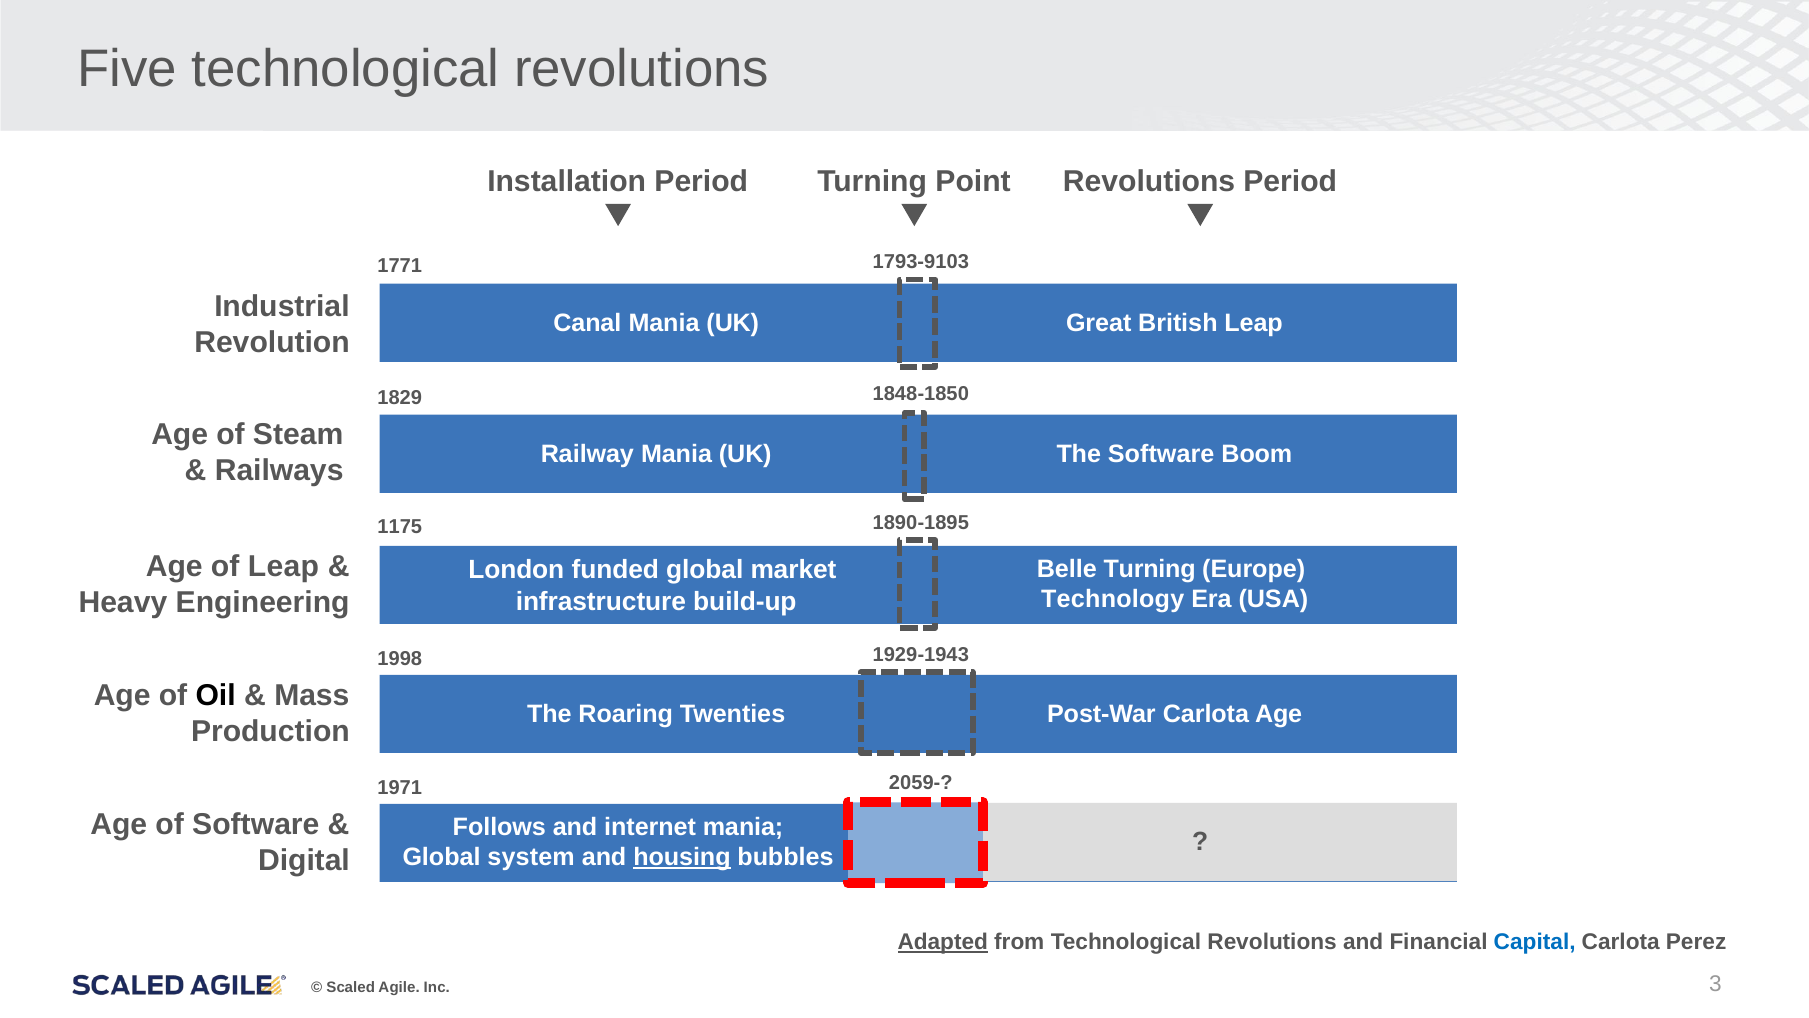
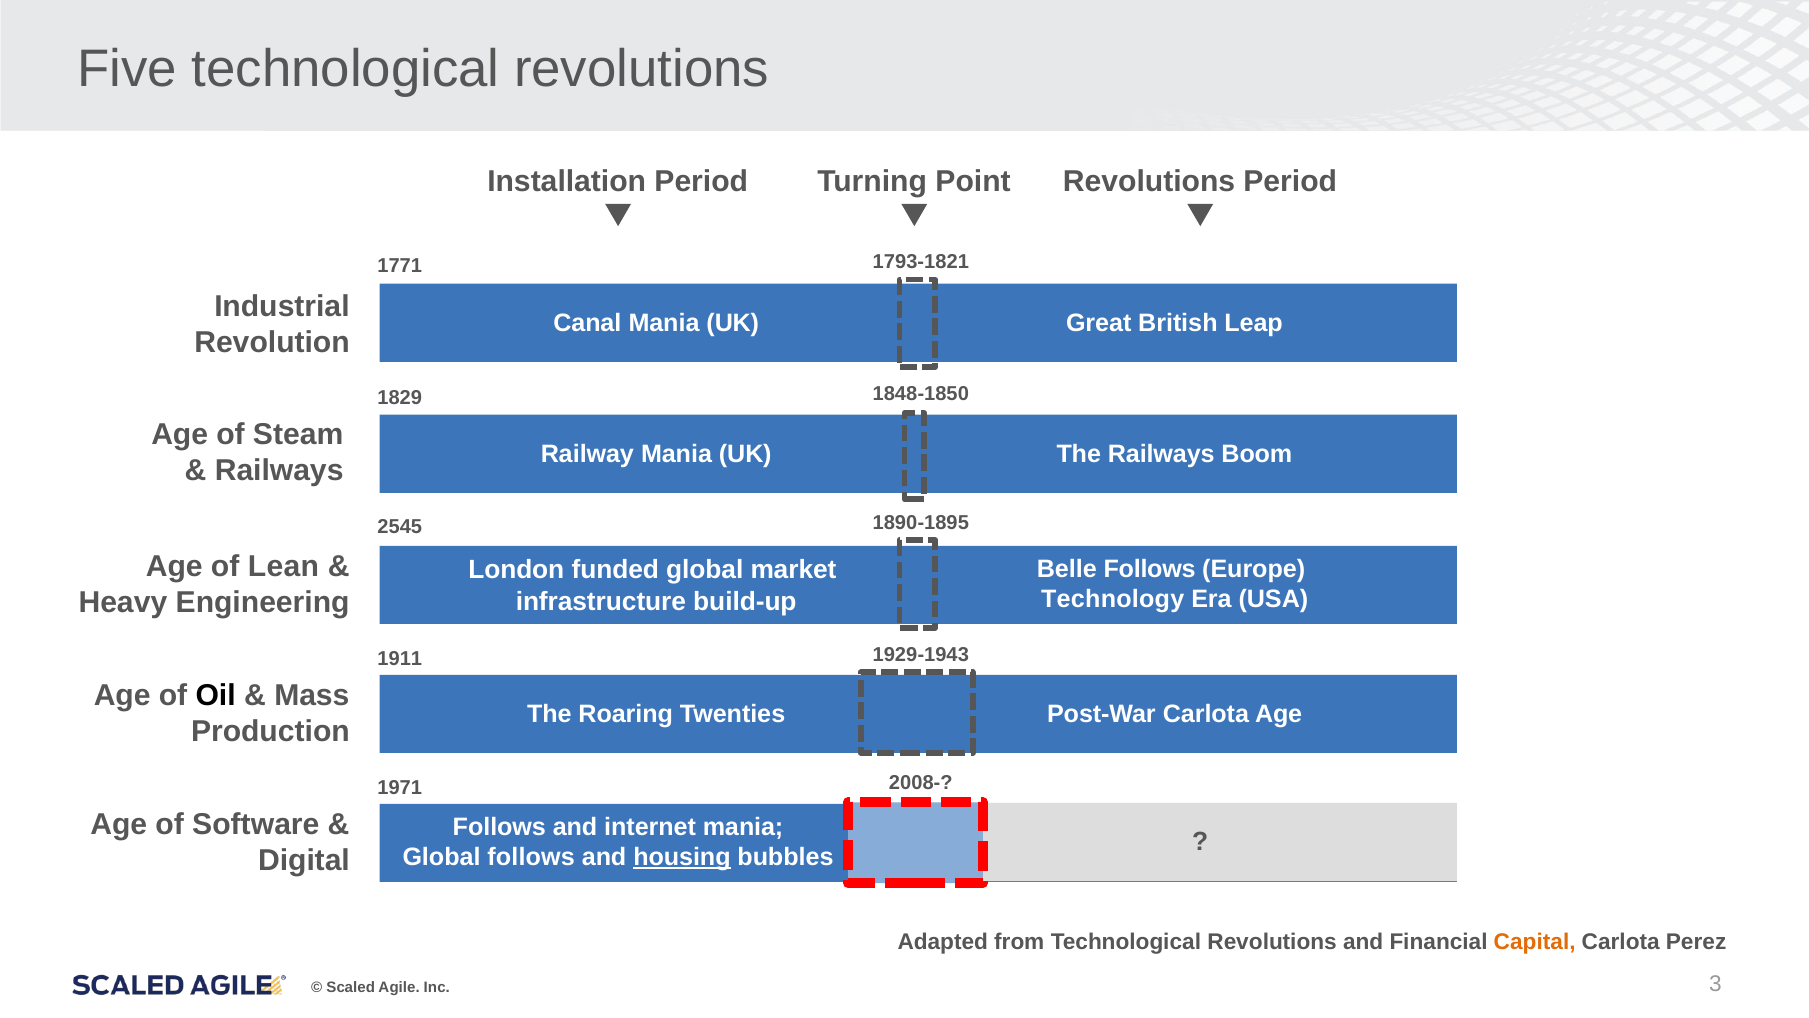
1793-9103: 1793-9103 -> 1793-1821 (921, 261)
The Software: Software -> Railways (1161, 454)
1175: 1175 -> 2545 (400, 526)
of Leap: Leap -> Lean (284, 567)
Belle Turning: Turning -> Follows (1150, 569)
1998: 1998 -> 1911 (400, 659)
2059-: 2059- -> 2008- (921, 783)
Global system: system -> follows (531, 857)
Adapted underline: present -> none (943, 942)
Capital colour: blue -> orange (1535, 942)
